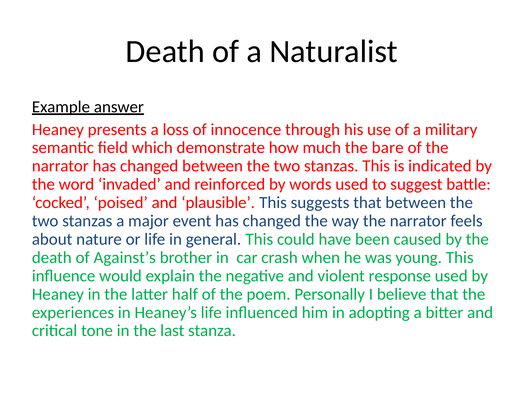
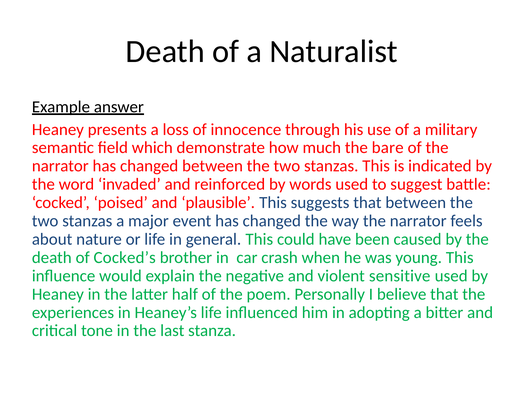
Against’s: Against’s -> Cocked’s (125, 258)
response: response -> sensitive (400, 276)
